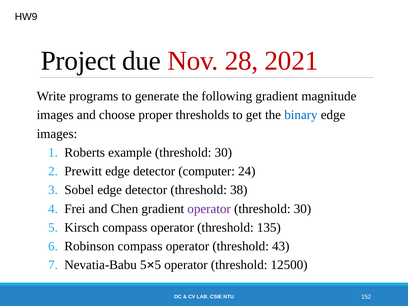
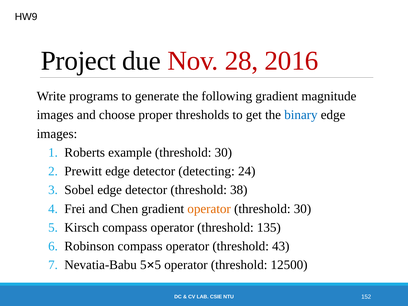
2021: 2021 -> 2016 (291, 61)
computer: computer -> detecting (207, 171)
operator colour: purple -> orange (209, 209)
